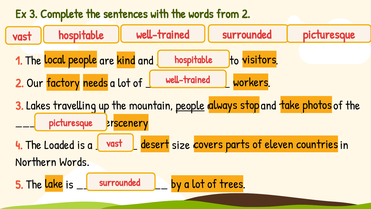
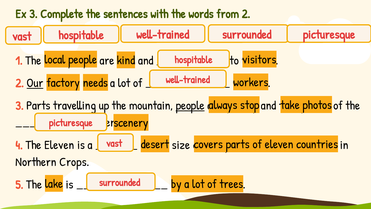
Our underline: none -> present (35, 83)
3 Lakes: Lakes -> Parts (38, 105)
The Loaded: Loaded -> Eleven (59, 145)
Northern Words: Words -> Crops (74, 162)
